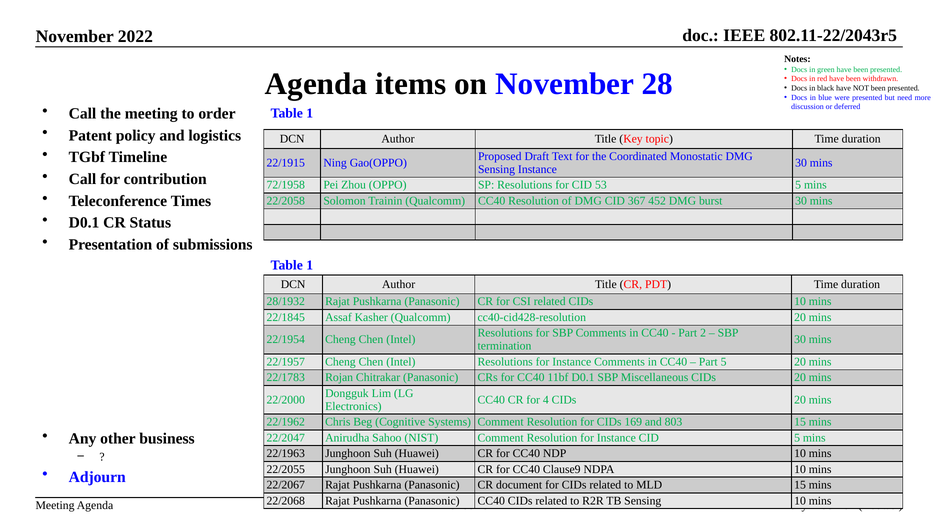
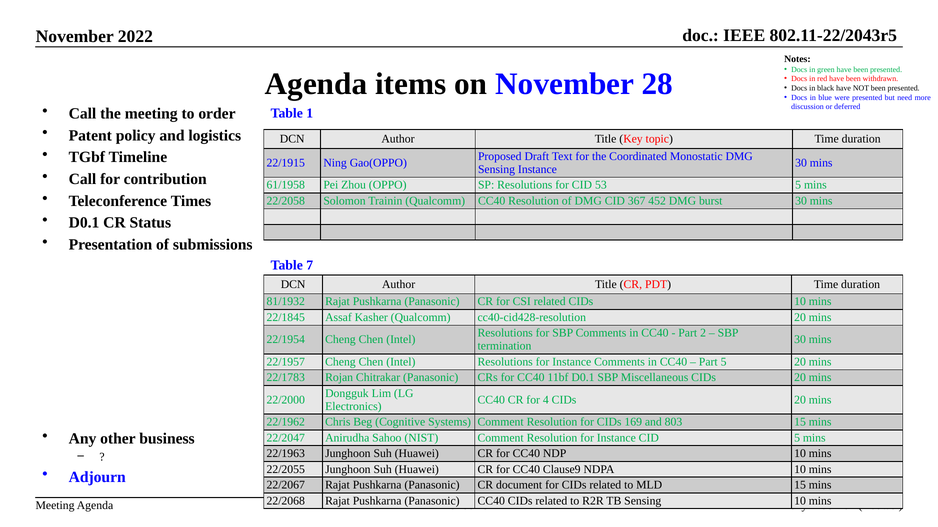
72/1958: 72/1958 -> 61/1958 (286, 185)
1: 1 -> 7 (310, 266)
28/1932: 28/1932 -> 81/1932 (286, 302)
